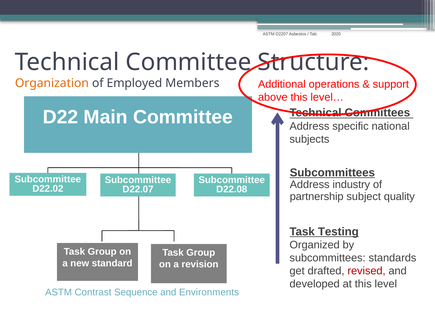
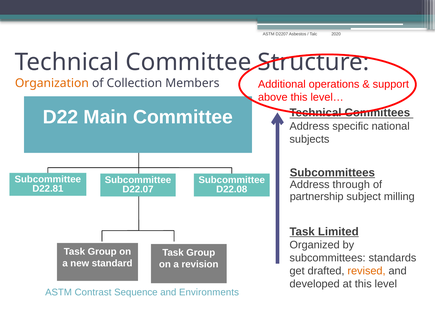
Employed: Employed -> Collection (134, 83)
industry: industry -> through (351, 185)
D22.02: D22.02 -> D22.81 (48, 189)
quality: quality -> milling (399, 197)
Testing: Testing -> Limited (338, 232)
revised colour: red -> orange (367, 271)
